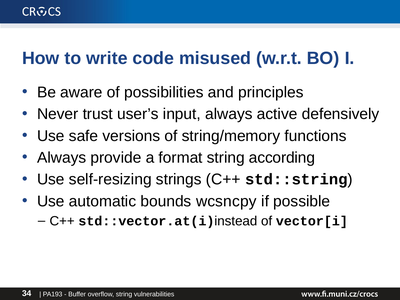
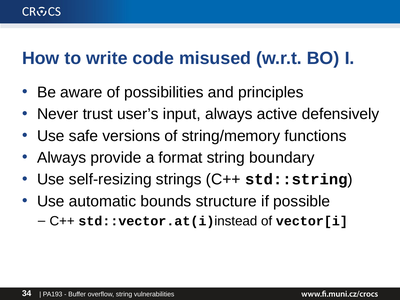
according: according -> boundary (282, 158)
wcsncpy: wcsncpy -> structure (226, 201)
